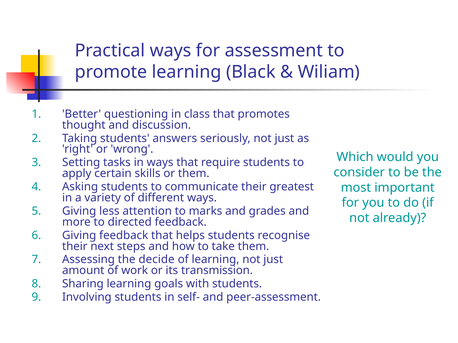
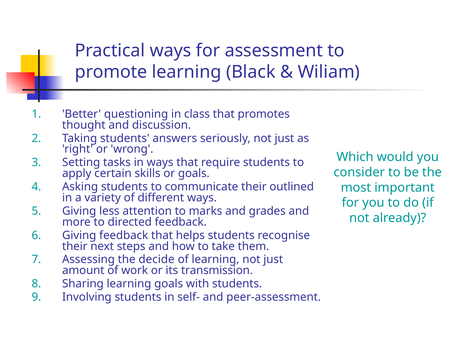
or them: them -> goals (194, 174)
greatest: greatest -> outlined (292, 187)
